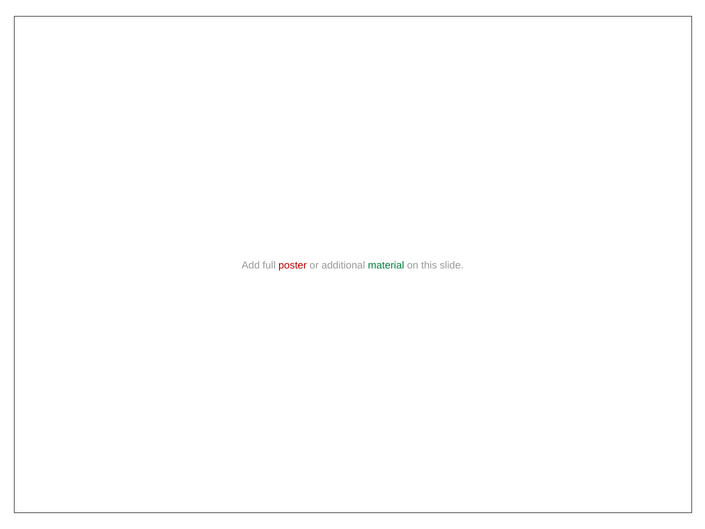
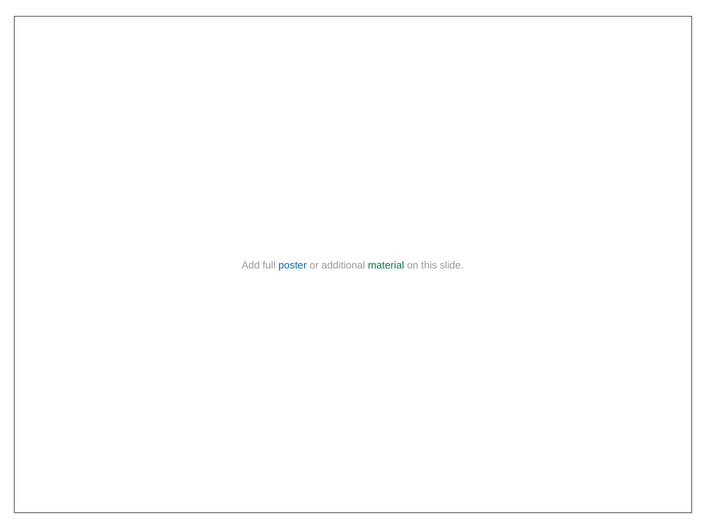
poster colour: red -> blue (293, 265)
